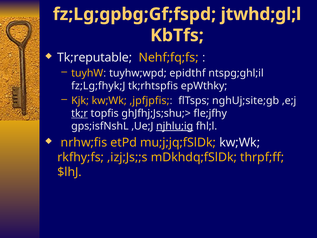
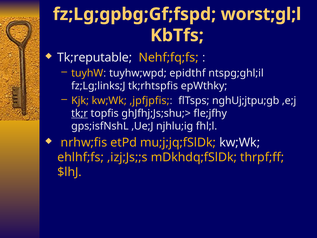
jtwhd;gl;l: jtwhd;gl;l -> worst;gl;l (261, 14)
fz;Lg;fhyk;J: fz;Lg;fhyk;J -> fz;Lg;links;J (98, 86)
nghUj;site;gb: nghUj;site;gb -> nghUj;jtpu;gb (246, 101)
njhlu;ig underline: present -> none (175, 126)
rkfhy;fs: rkfhy;fs -> ehlhf;fs (81, 157)
